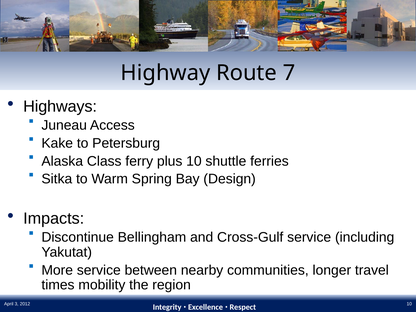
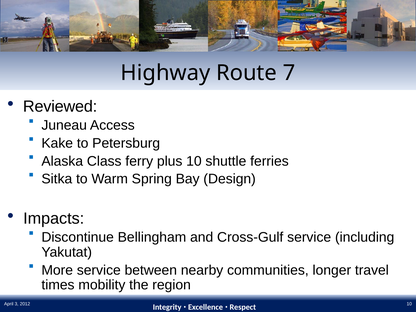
Highways: Highways -> Reviewed (60, 107)
